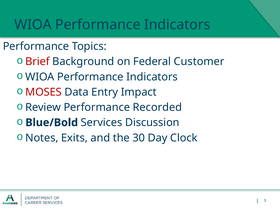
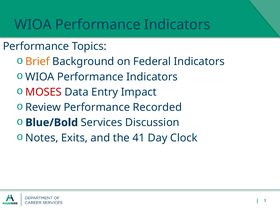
Brief colour: red -> orange (37, 62)
Federal Customer: Customer -> Indicators (199, 62)
30: 30 -> 41 (139, 138)
